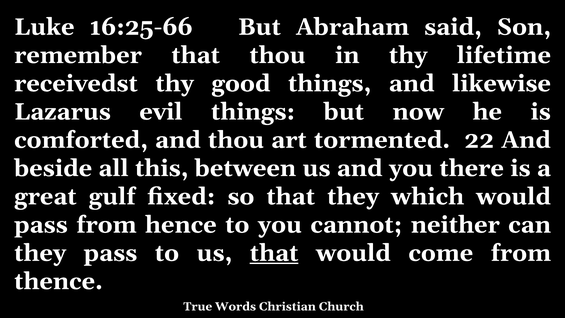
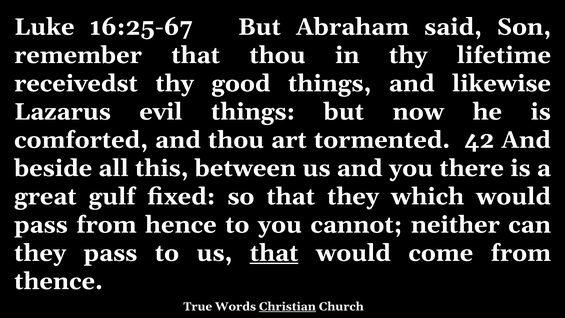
16:25-66: 16:25-66 -> 16:25-67 (141, 27)
22: 22 -> 42 (479, 140)
Christian underline: none -> present (287, 306)
